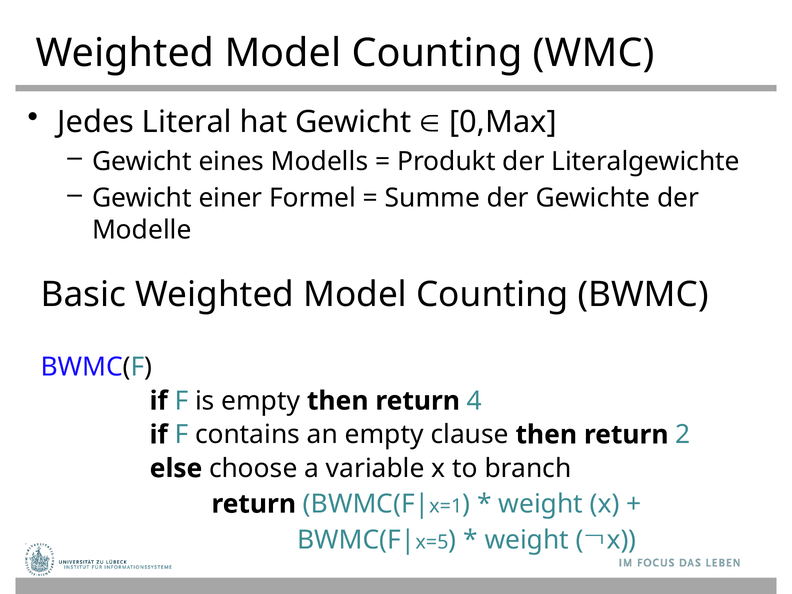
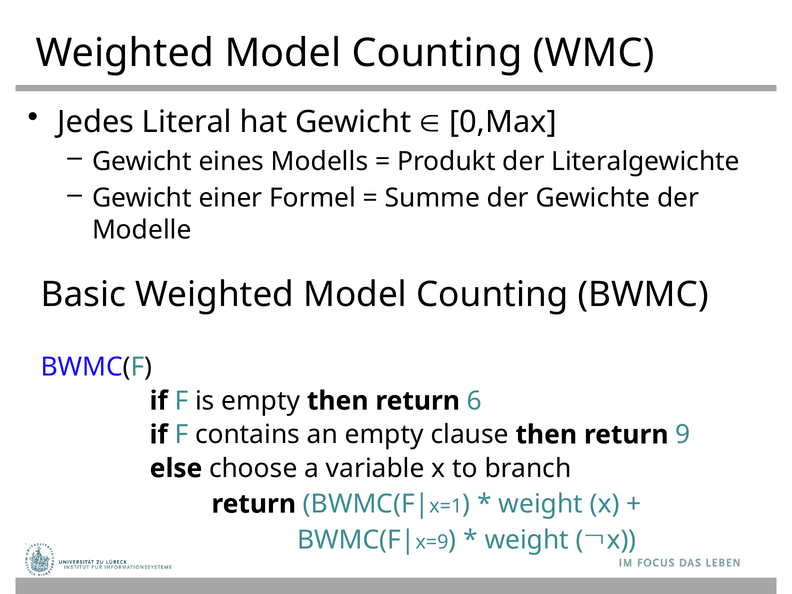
4: 4 -> 6 (474, 401)
2: 2 -> 9 (683, 435)
x=5: x=5 -> x=9 (432, 542)
